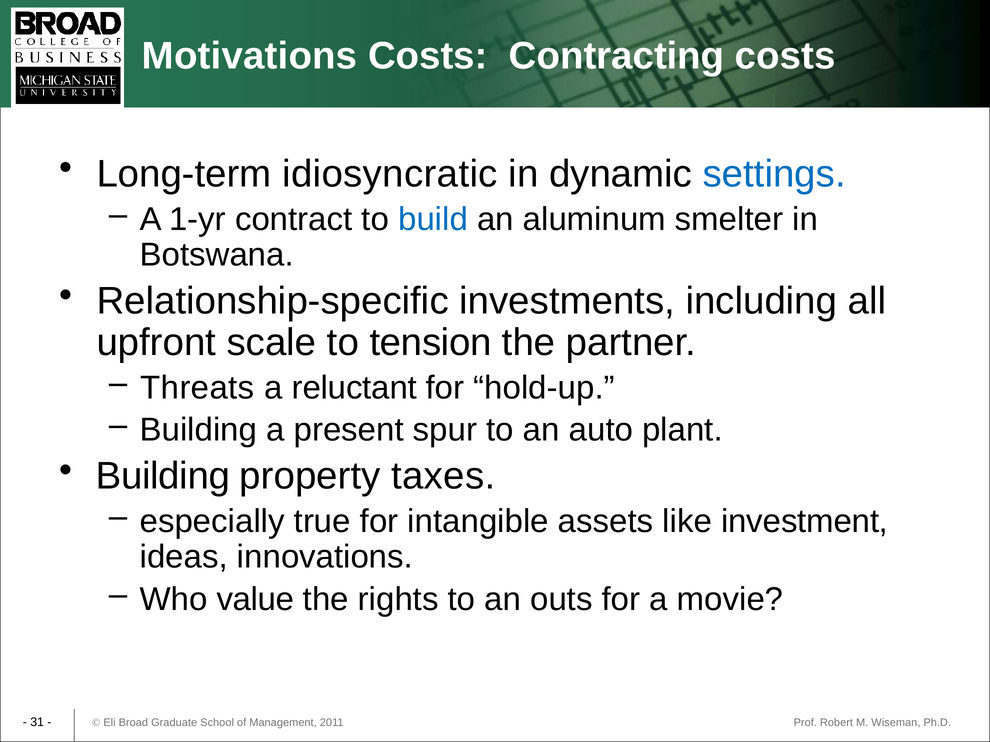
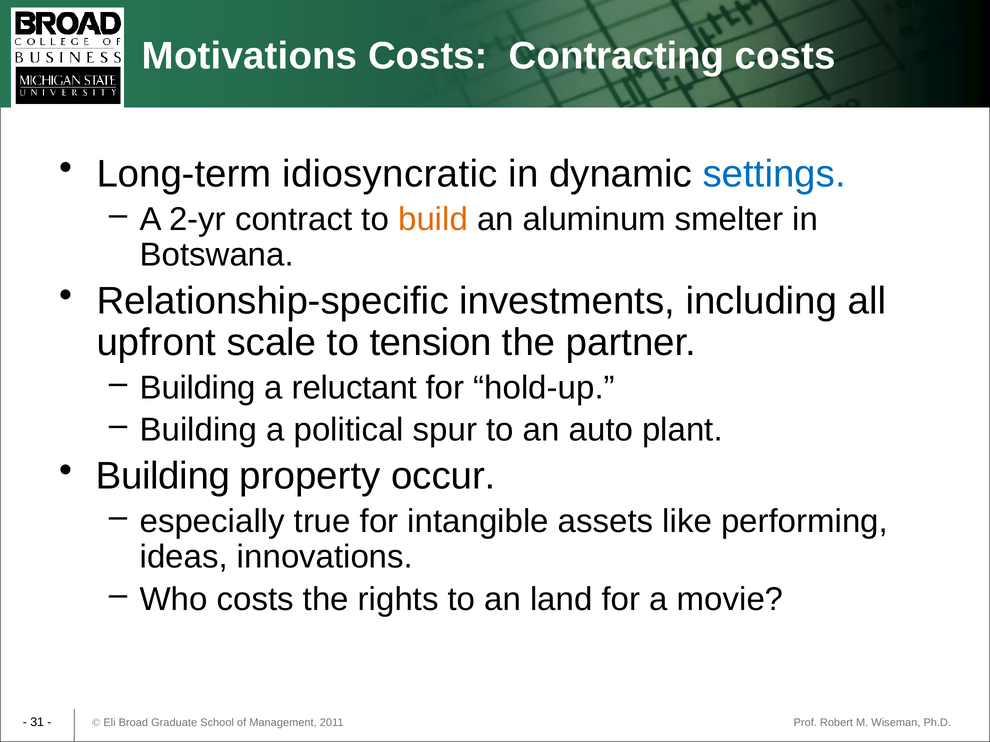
1-yr: 1-yr -> 2-yr (197, 219)
build colour: blue -> orange (433, 219)
Threats: Threats -> Building (198, 388)
present: present -> political (349, 430)
taxes: taxes -> occur (443, 476)
investment: investment -> performing (805, 522)
Who value: value -> costs (255, 600)
outs: outs -> land (561, 600)
